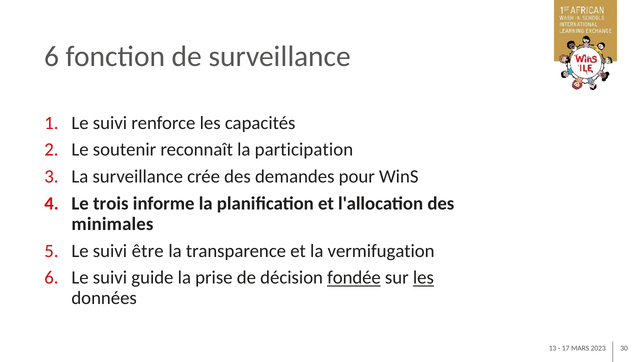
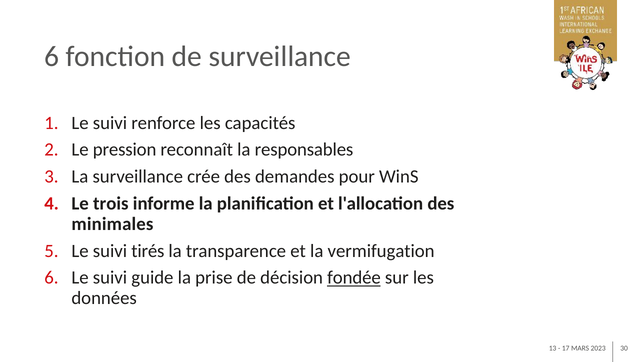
soutenir: soutenir -> pression (125, 150)
participation: participation -> responsables (304, 150)
être: être -> tirés (148, 251)
les underline: present -> none (423, 278)
